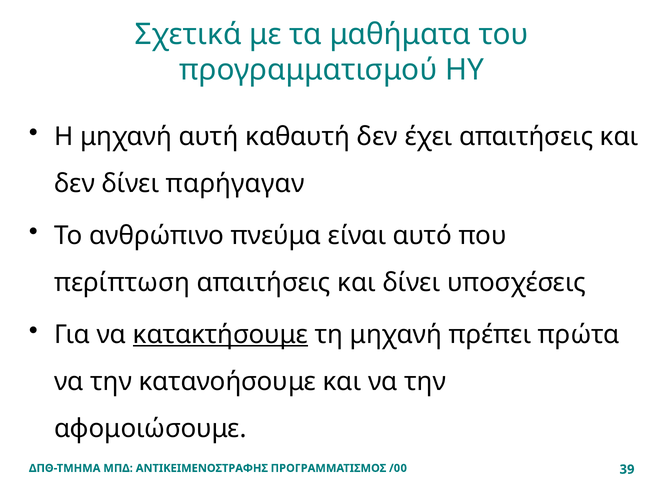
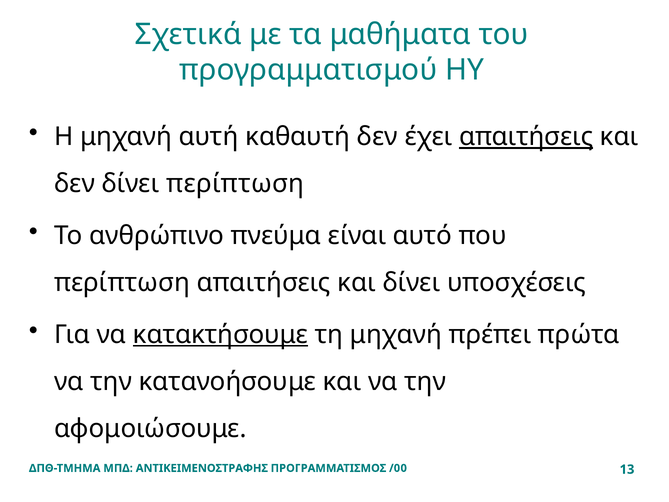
απαιτήσεις underline: none -> present (526, 137)
δίνει παρήγαγαν: παρήγαγαν -> περίπτωση (235, 184)
39: 39 -> 13 (627, 469)
